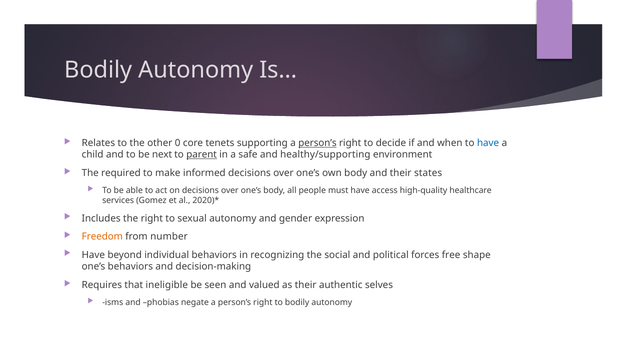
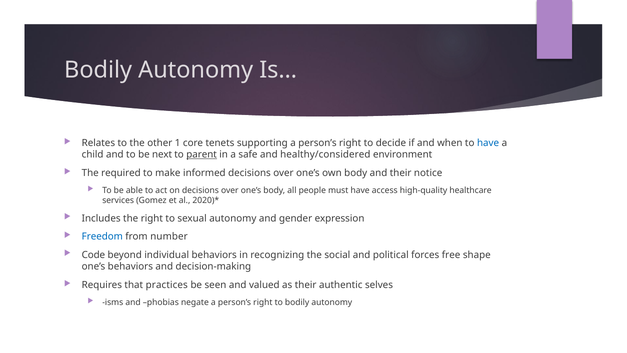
0: 0 -> 1 (178, 143)
person’s underline: present -> none (317, 143)
healthy/supporting: healthy/supporting -> healthy/considered (325, 155)
states: states -> notice (428, 173)
Freedom colour: orange -> blue (102, 236)
Have: Have -> Code (93, 255)
ineligible: ineligible -> practices (167, 285)
